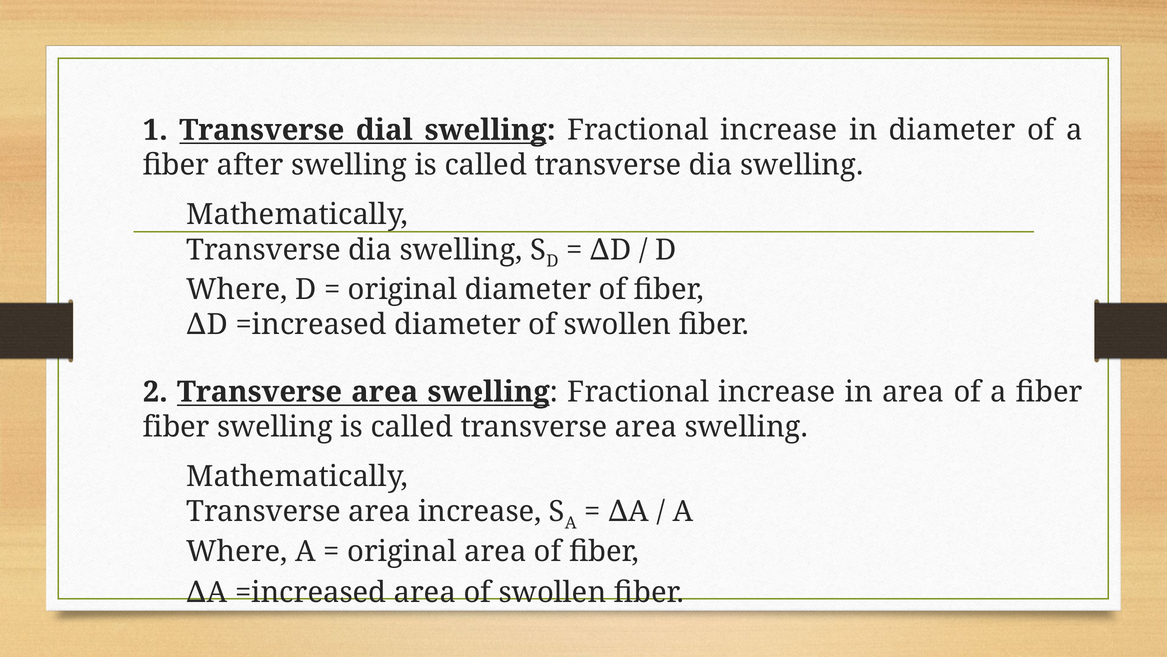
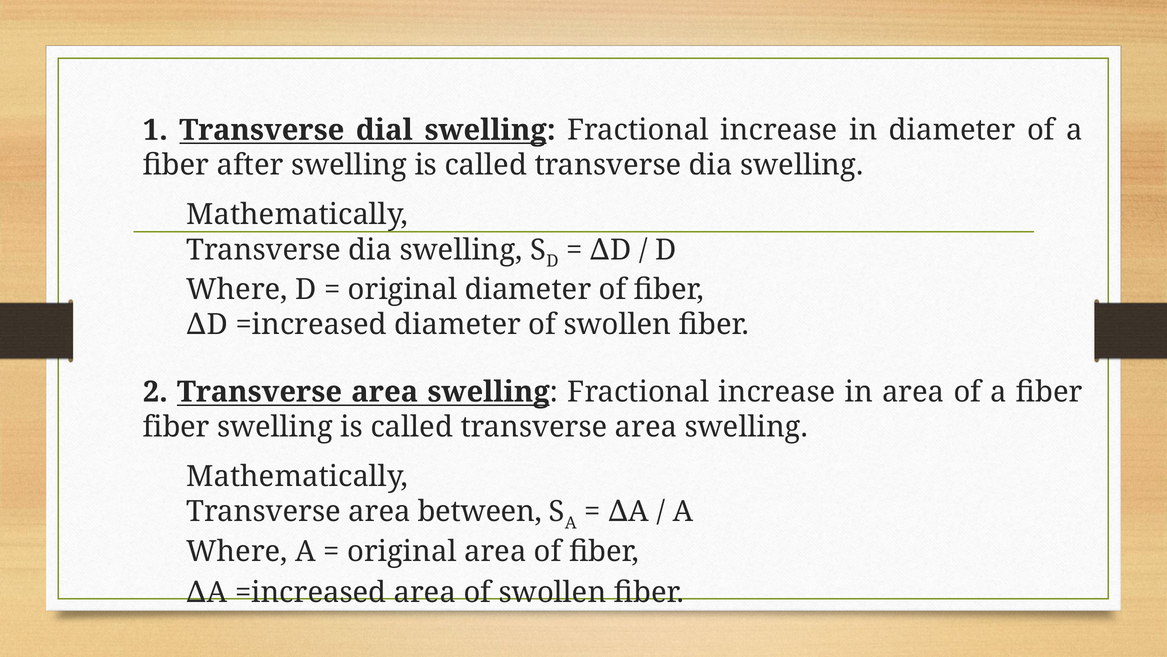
area increase: increase -> between (480, 511)
